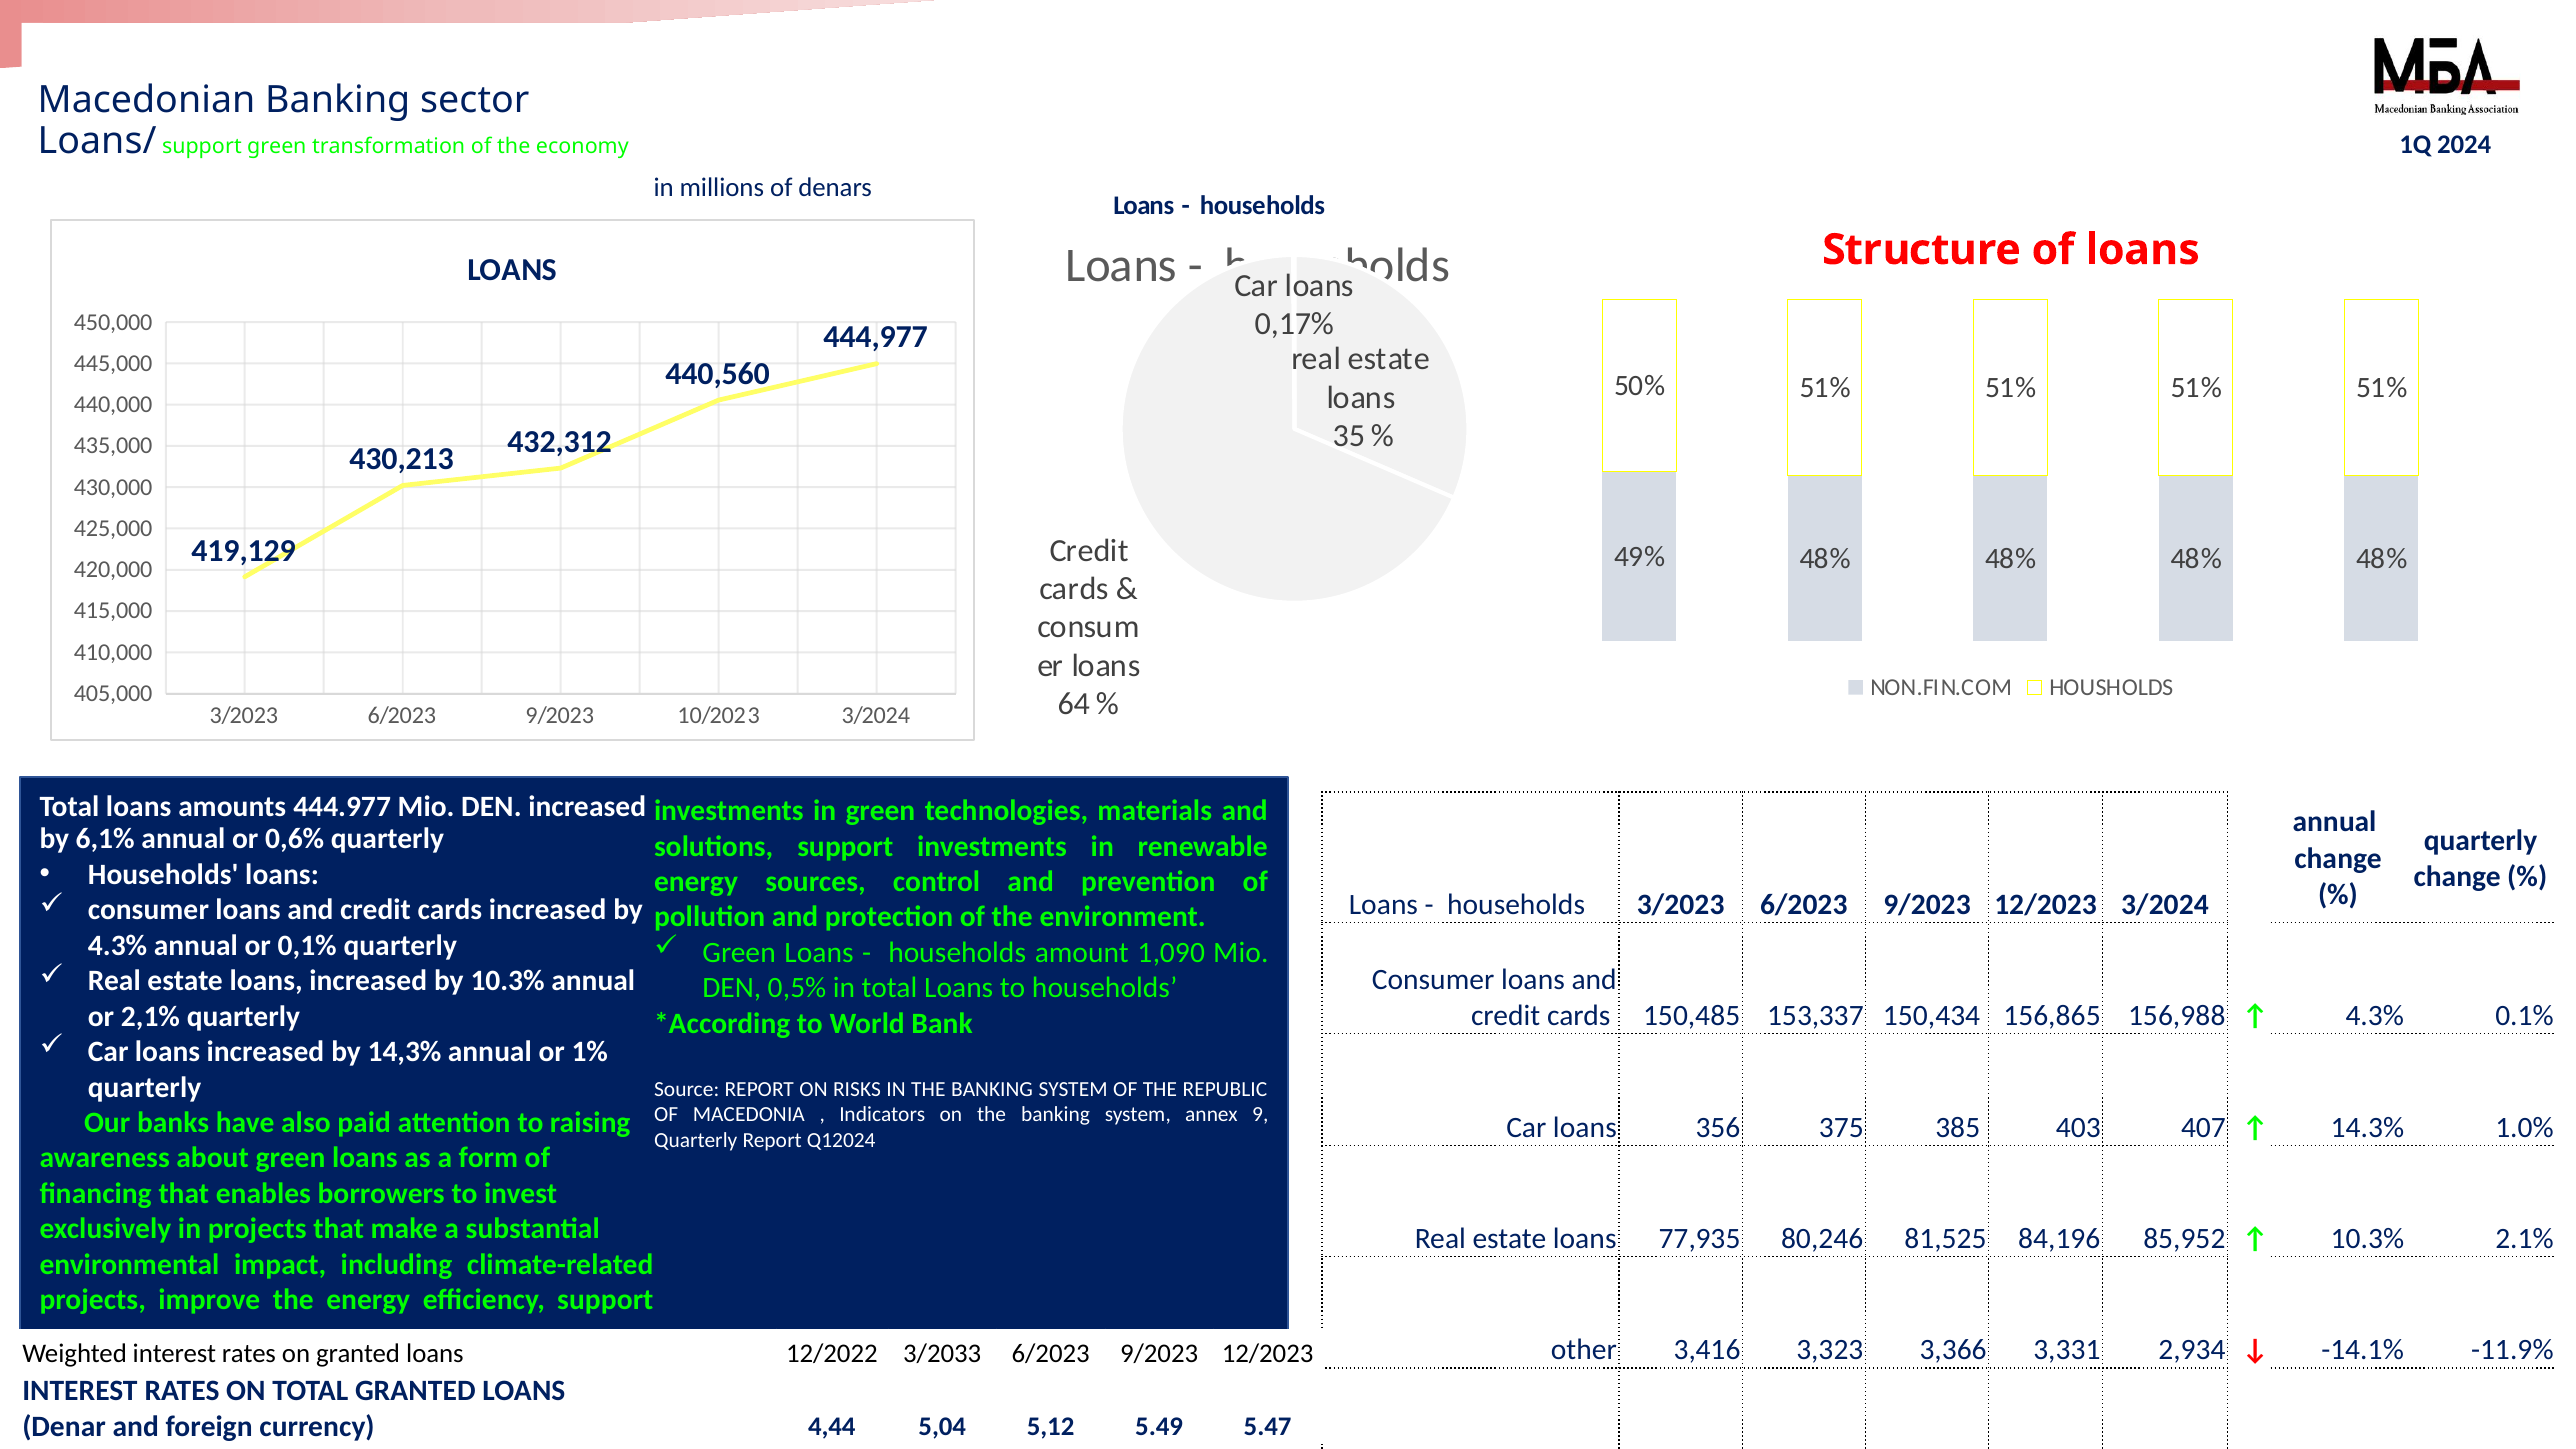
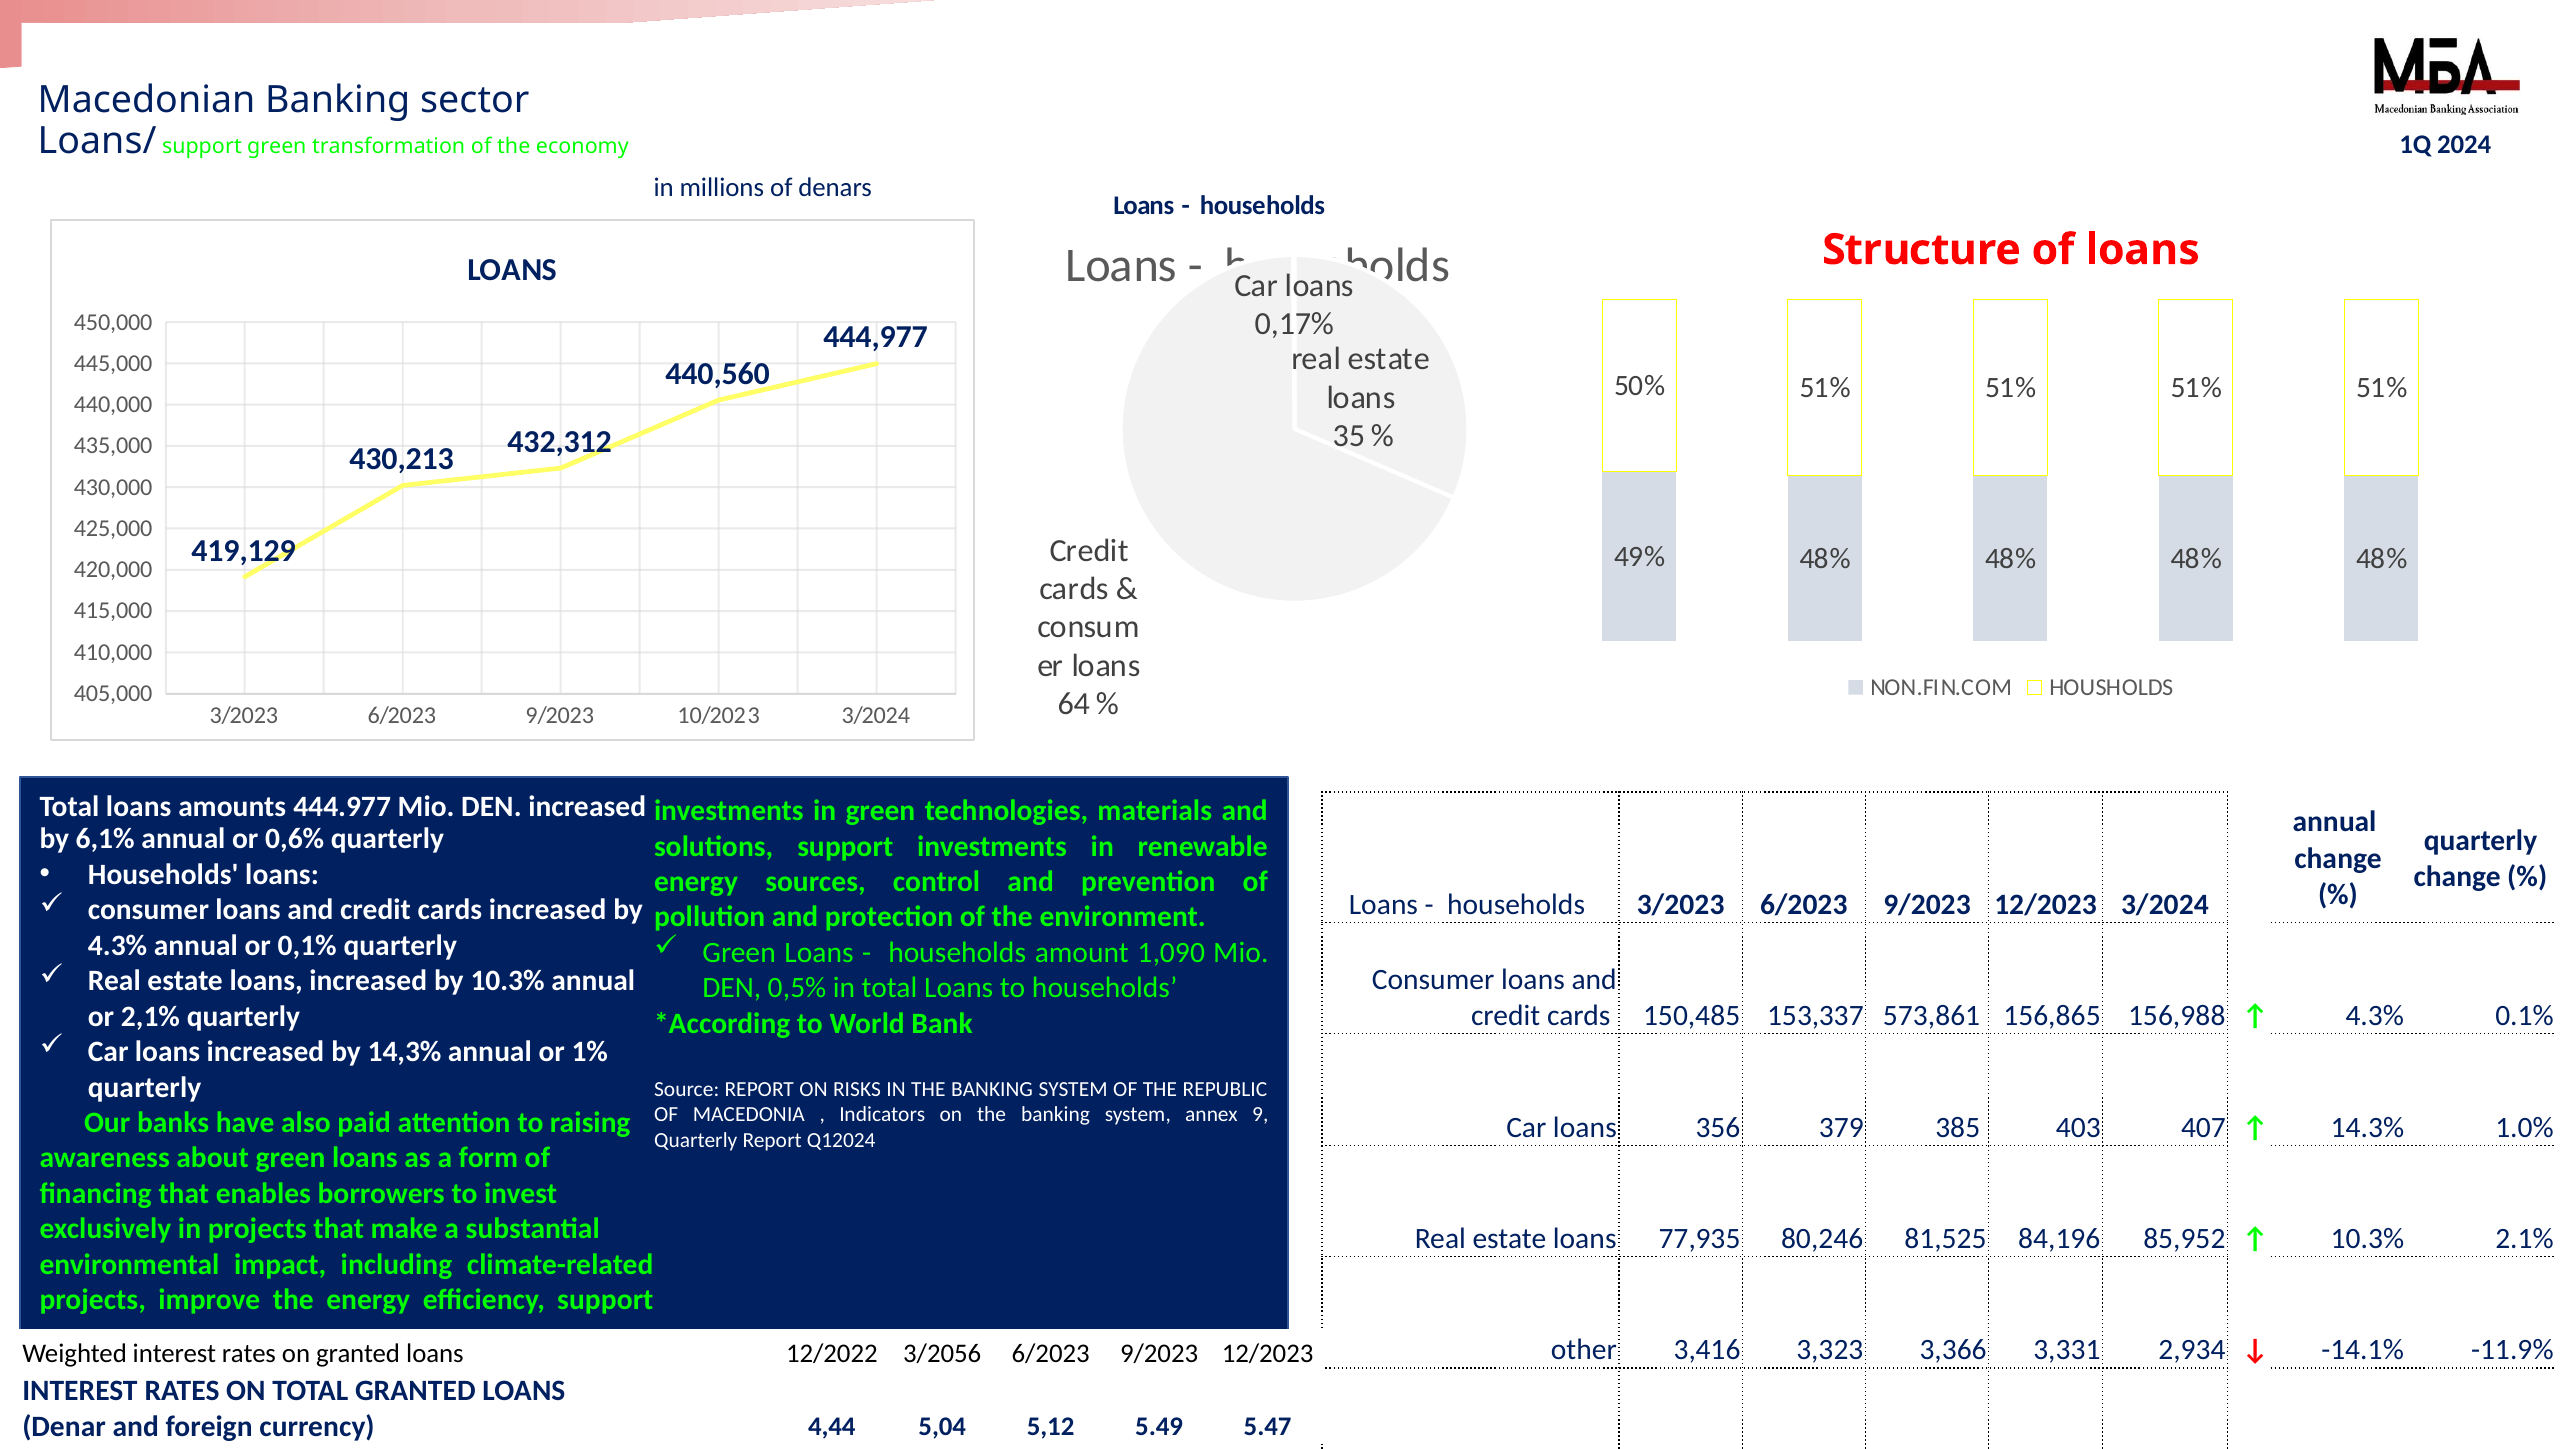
150,434: 150,434 -> 573,861 (1932, 1016)
375: 375 -> 379 (1841, 1127)
3/2033: 3/2033 -> 3/2056 (942, 1354)
